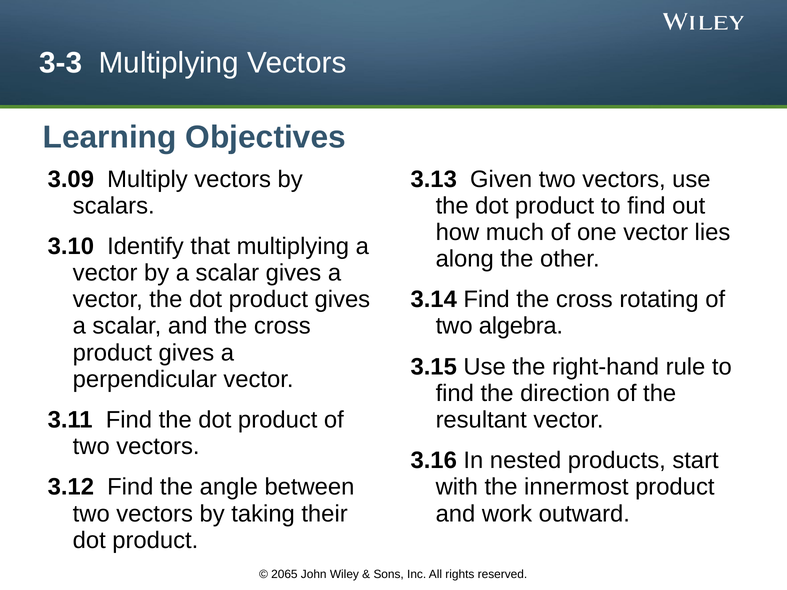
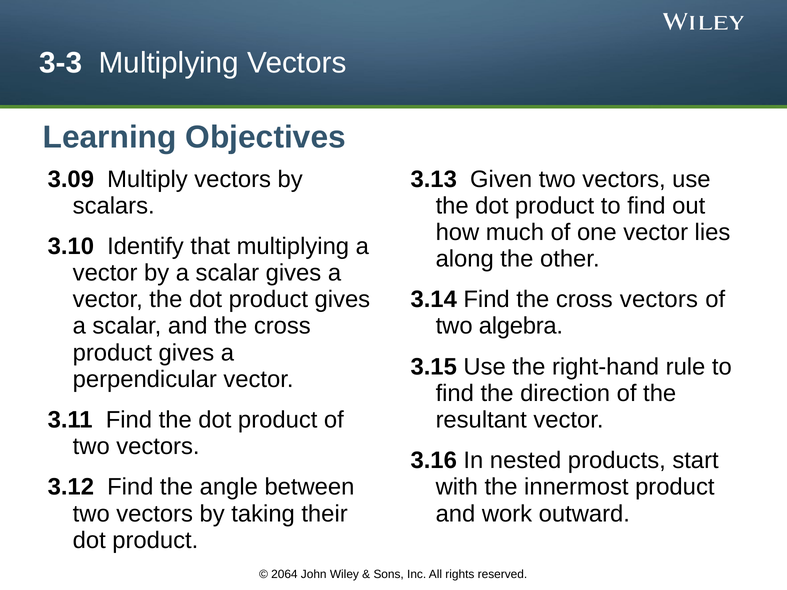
cross rotating: rotating -> vectors (659, 300)
2065: 2065 -> 2064 (284, 575)
